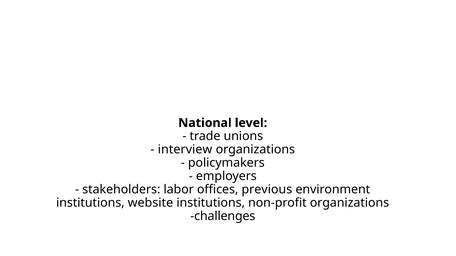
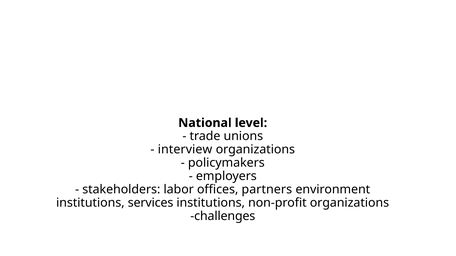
previous: previous -> partners (267, 190)
website: website -> services (151, 203)
